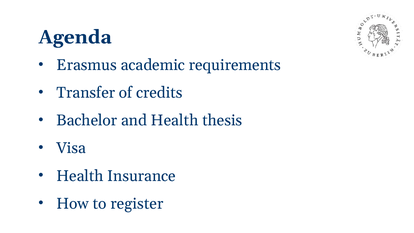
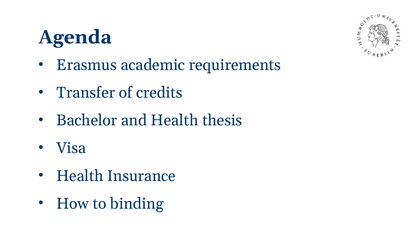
register: register -> binding (137, 203)
